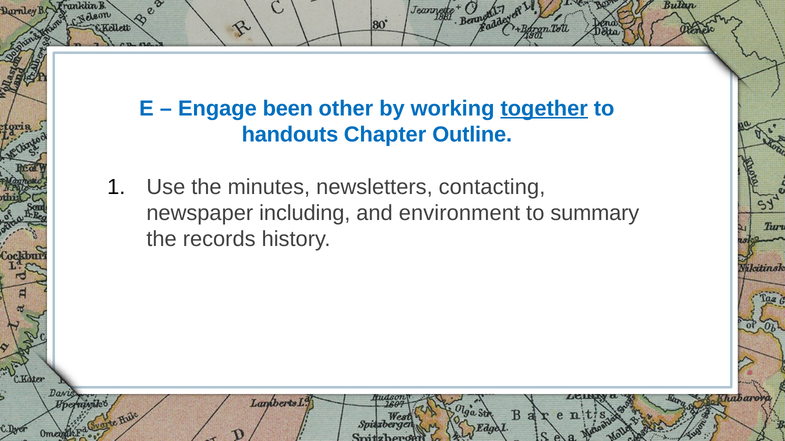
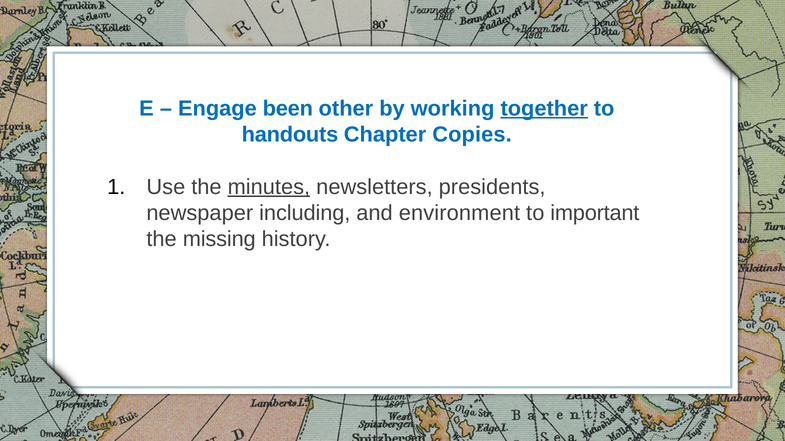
Outline: Outline -> Copies (472, 135)
minutes underline: none -> present (269, 187)
contacting: contacting -> presidents (492, 187)
summary: summary -> important (595, 213)
records: records -> missing (219, 239)
